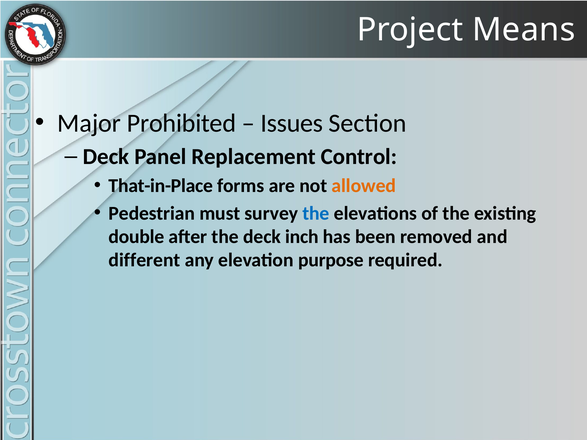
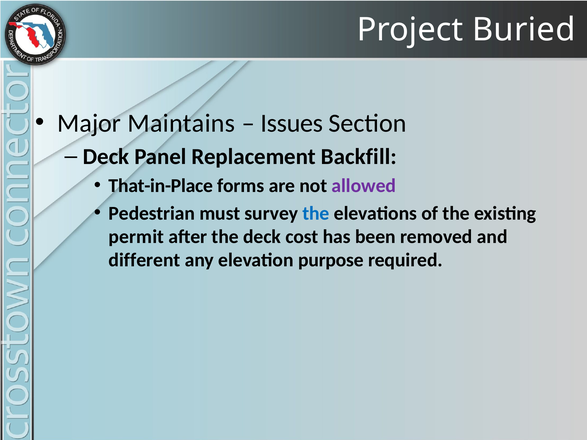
Means: Means -> Buried (524, 30)
Prohibited: Prohibited -> Maintains (181, 123)
Control: Control -> Backfill (359, 157)
allowed colour: orange -> purple (364, 186)
double: double -> permit (136, 237)
inch: inch -> cost (302, 237)
